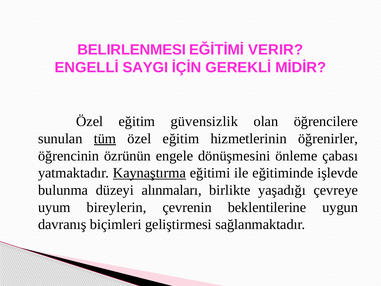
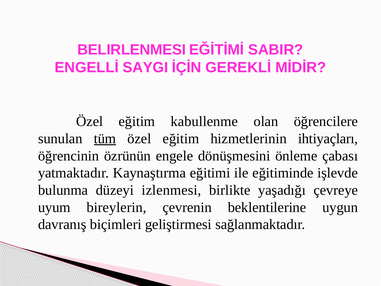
VERIR: VERIR -> SABIR (276, 50)
güvensizlik: güvensizlik -> kabullenme (204, 121)
öğrenirler: öğrenirler -> ihtiyaçları (328, 138)
Kaynaştırma underline: present -> none (149, 173)
alınmaları: alınmaları -> izlenmesi (171, 190)
